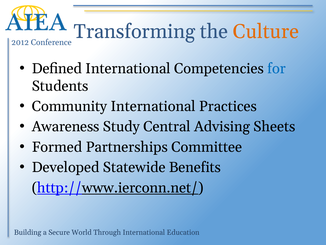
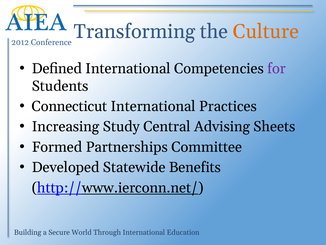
for colour: blue -> purple (277, 68)
Community: Community -> Connecticut (69, 106)
Awareness: Awareness -> Increasing (66, 126)
